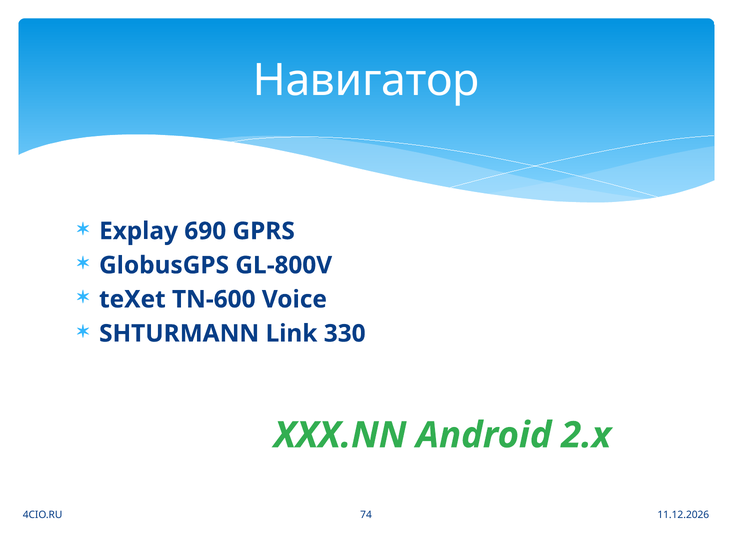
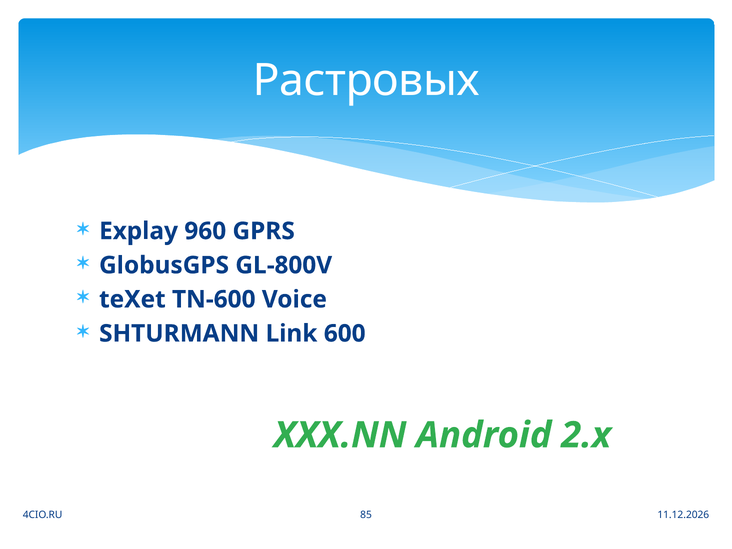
Навигатор: Навигатор -> Растровых (366, 80)
690: 690 -> 960 (205, 231)
330: 330 -> 600 (345, 334)
74: 74 -> 85 (366, 515)
